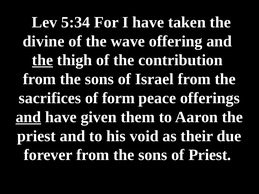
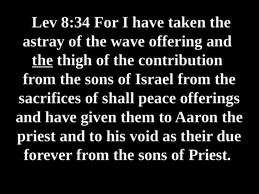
5:34: 5:34 -> 8:34 (76, 22)
divine: divine -> astray (44, 41)
form: form -> shall (118, 98)
and underline: present -> none (28, 117)
